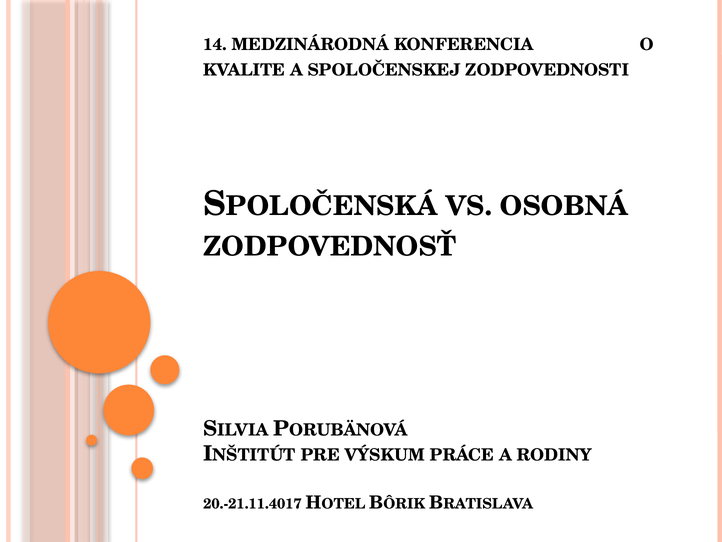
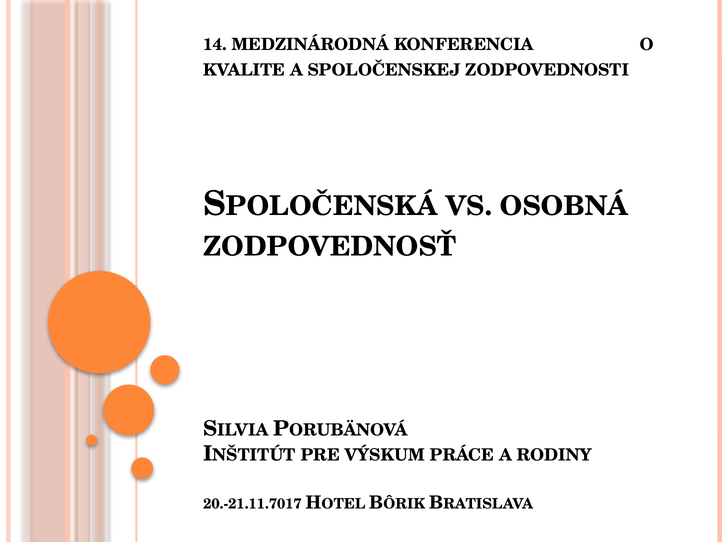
20.-21.11.4017: 20.-21.11.4017 -> 20.-21.11.7017 (252, 503)
